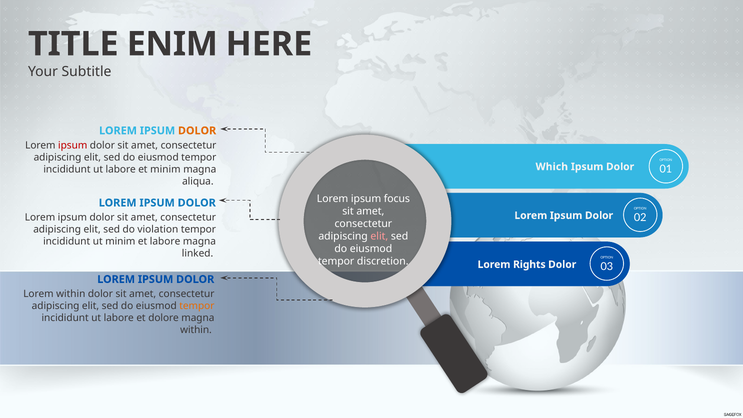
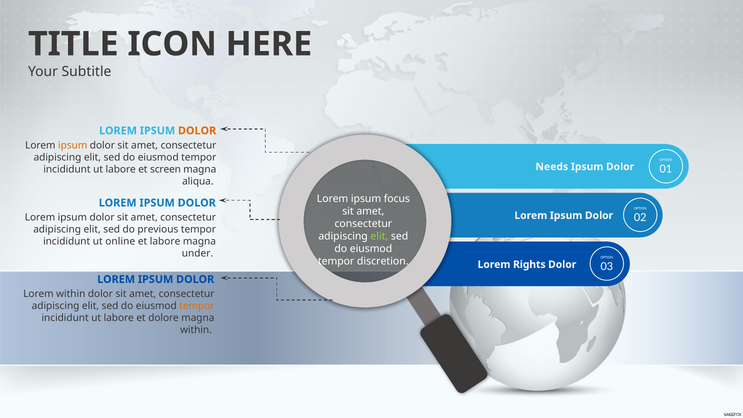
ENIM: ENIM -> ICON (172, 44)
ipsum colour: red -> orange (73, 145)
Which: Which -> Needs (552, 167)
et minim: minim -> screen (165, 169)
violation: violation -> previous (158, 229)
elit colour: pink -> light green (379, 236)
ut minim: minim -> online (120, 241)
linked: linked -> under (197, 254)
